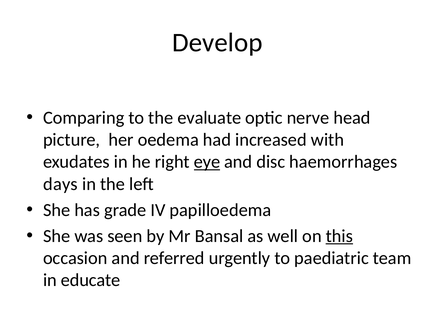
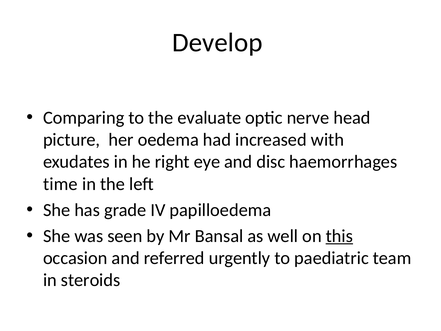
eye underline: present -> none (207, 162)
days: days -> time (60, 184)
educate: educate -> steroids (91, 280)
